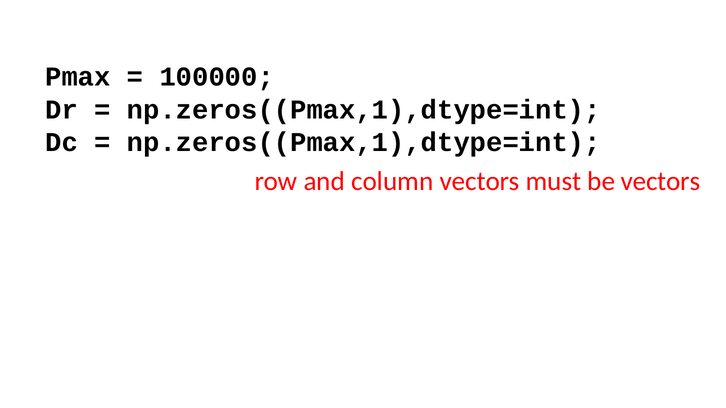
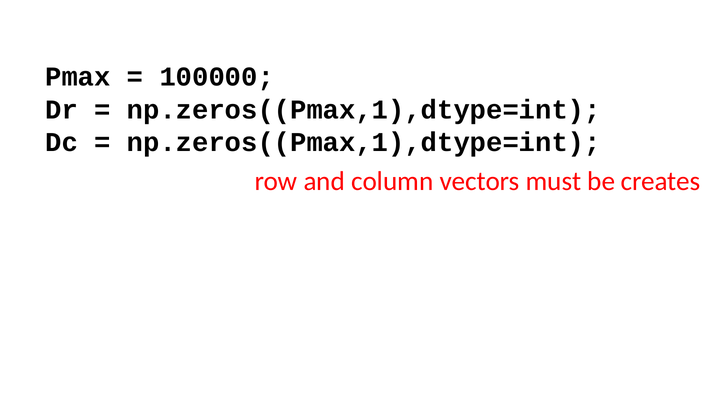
be vectors: vectors -> creates (661, 181)
